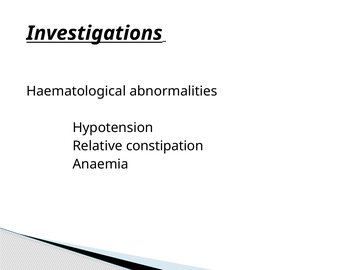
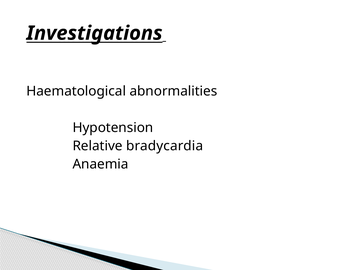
constipation: constipation -> bradycardia (165, 146)
